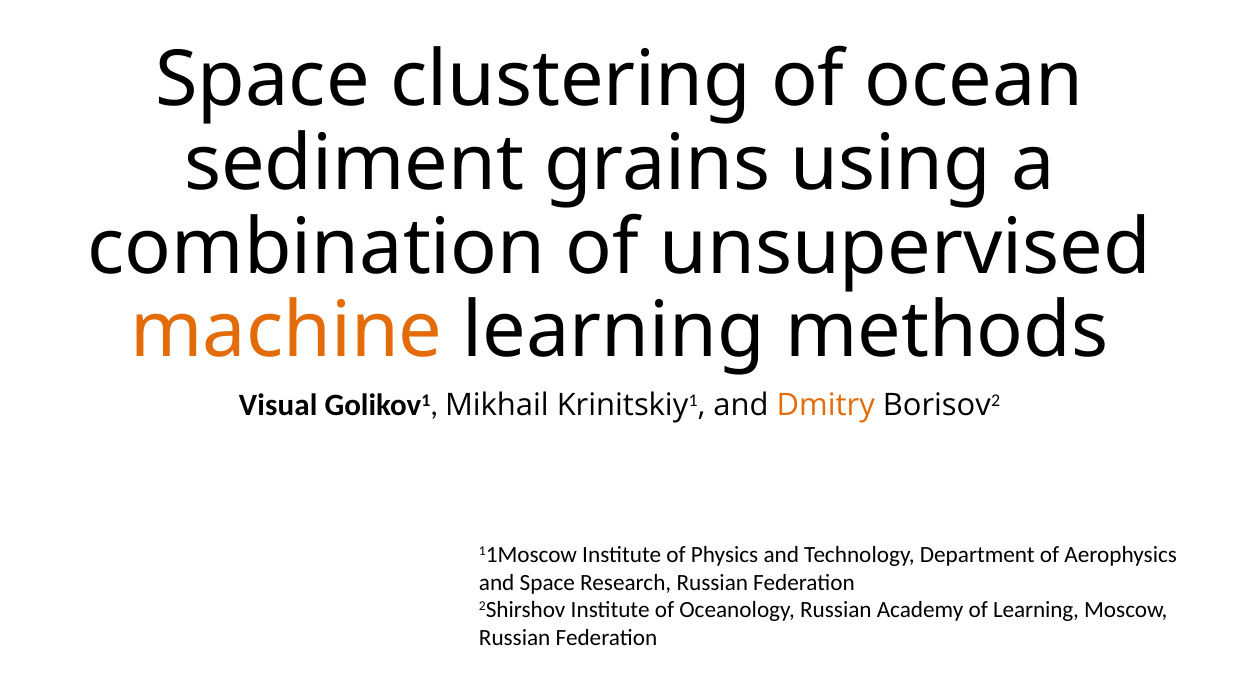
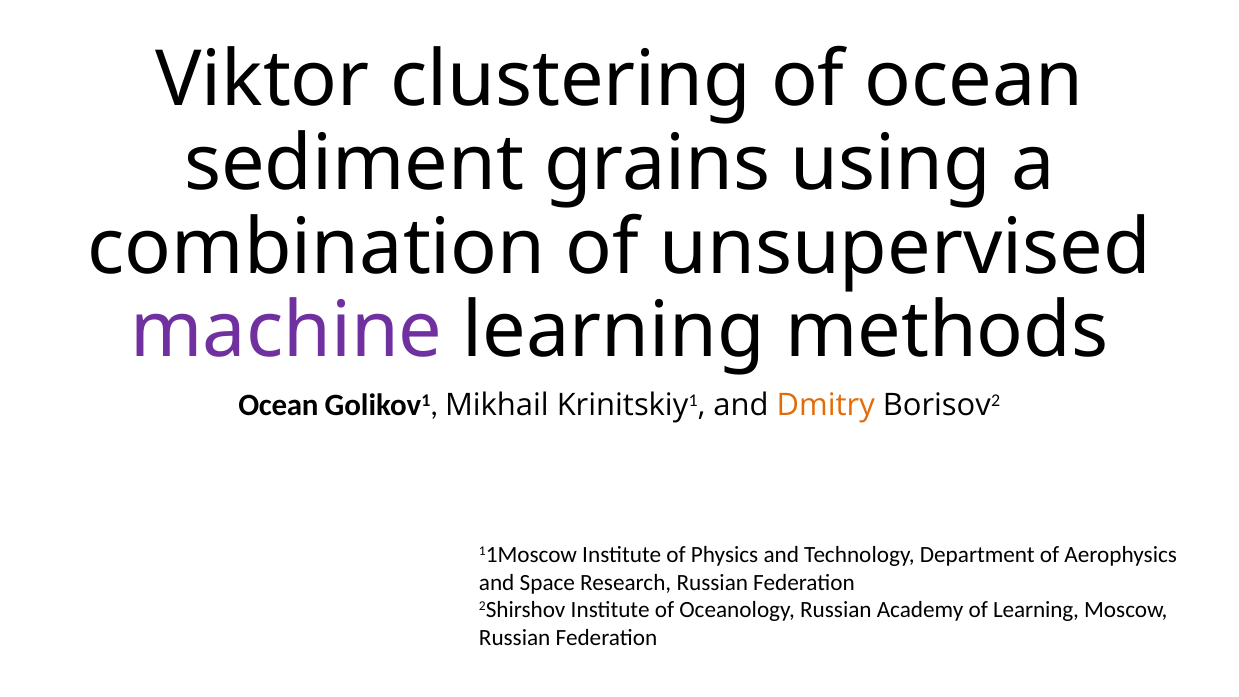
Space: Space -> Viktor (262, 80)
machine colour: orange -> purple (286, 331)
Visual: Visual -> Ocean (278, 405)
